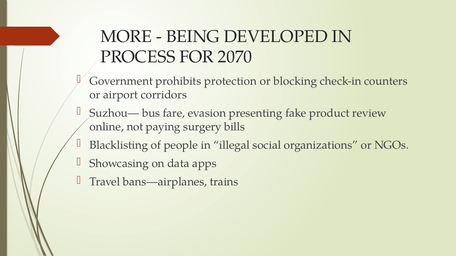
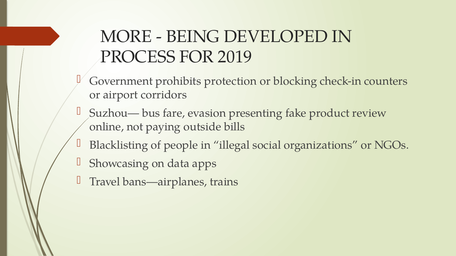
2070: 2070 -> 2019 (235, 57)
surgery: surgery -> outside (202, 127)
